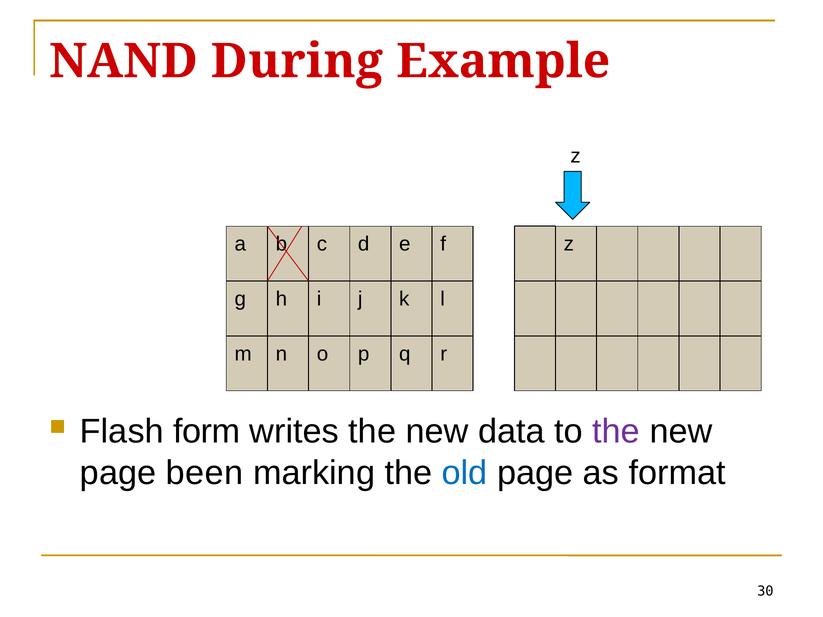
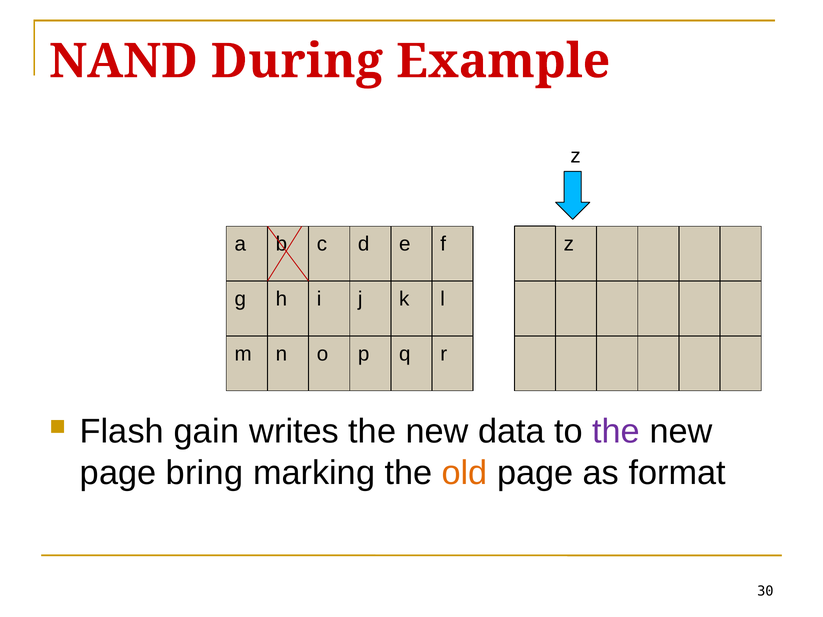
form: form -> gain (206, 432)
been: been -> bring (205, 473)
old colour: blue -> orange (465, 473)
